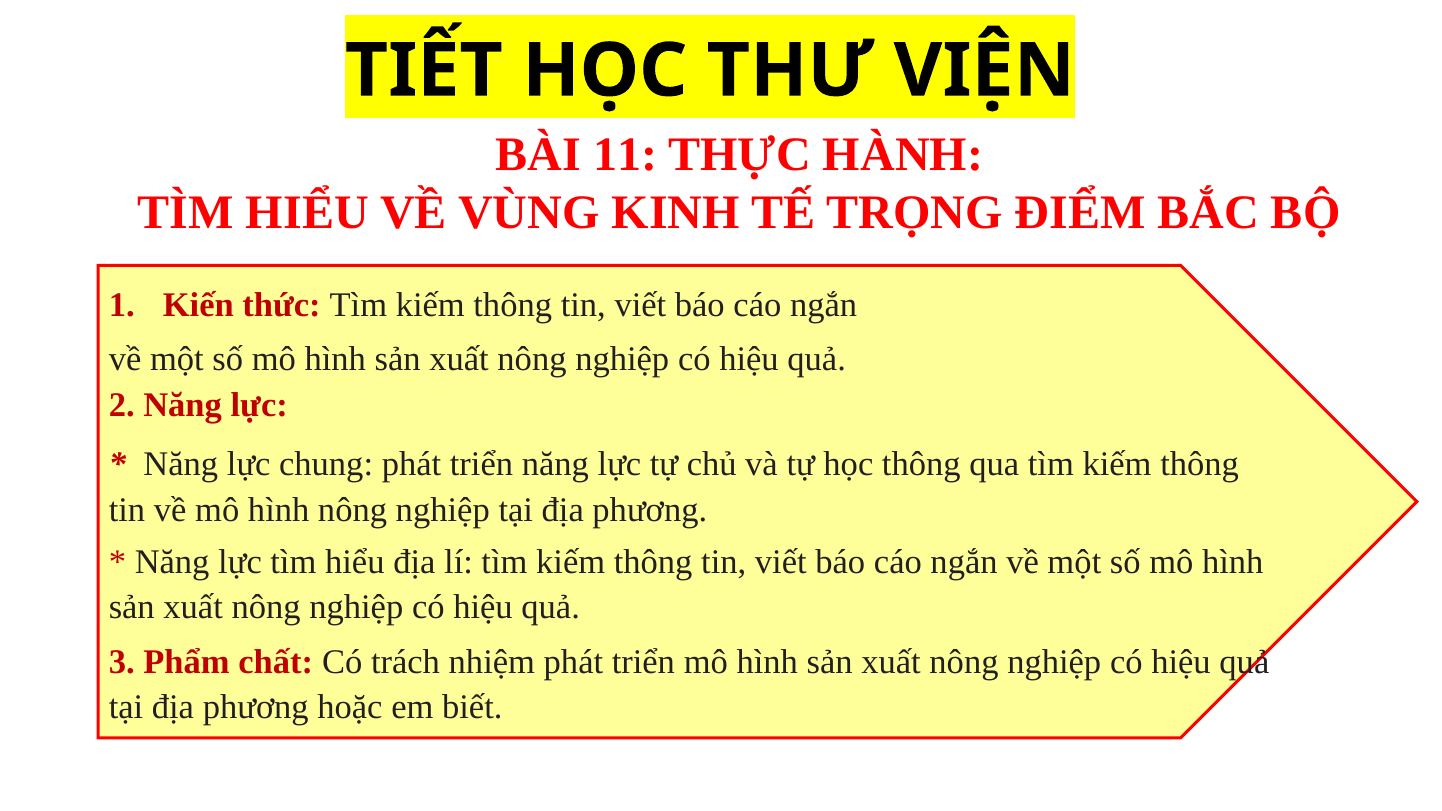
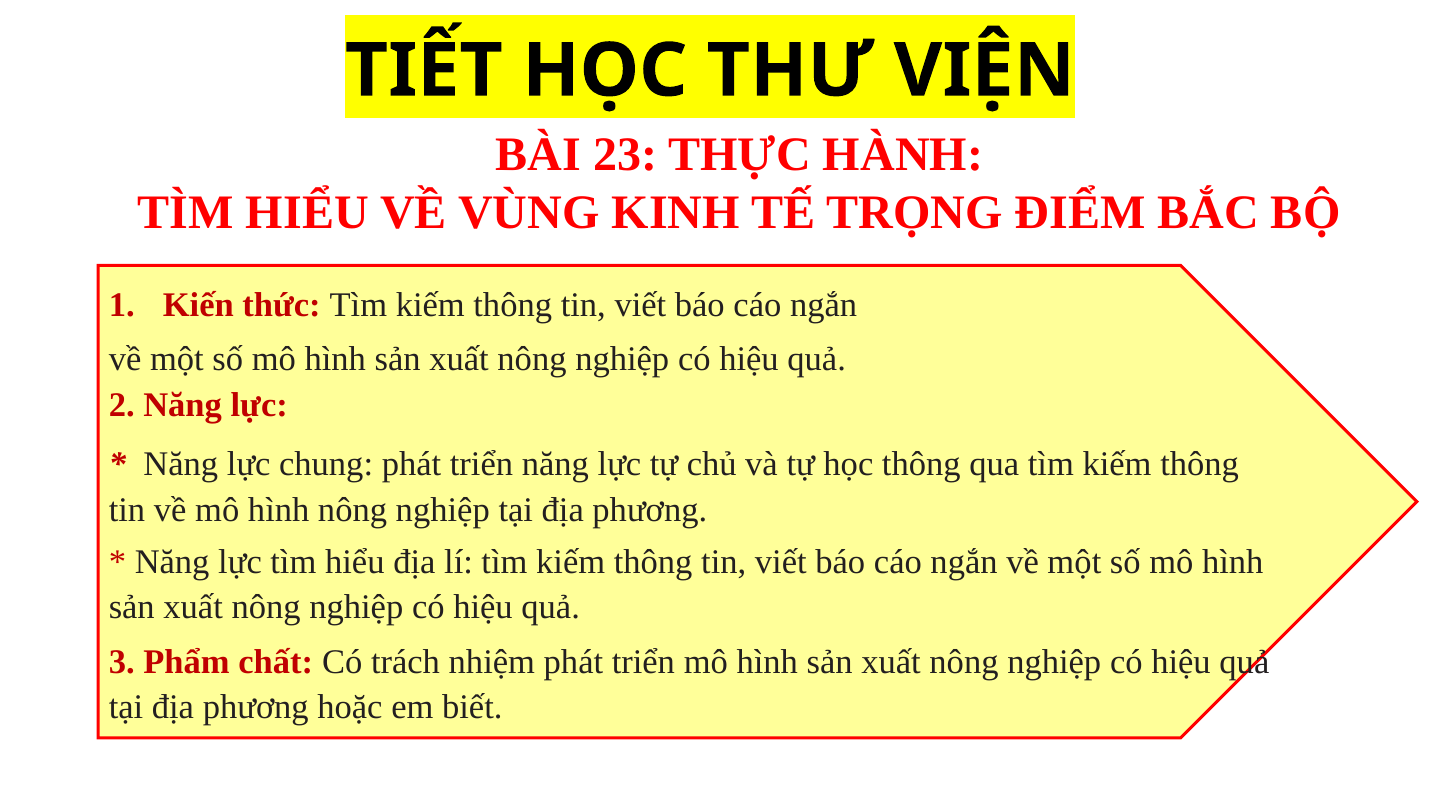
11: 11 -> 23 (625, 155)
